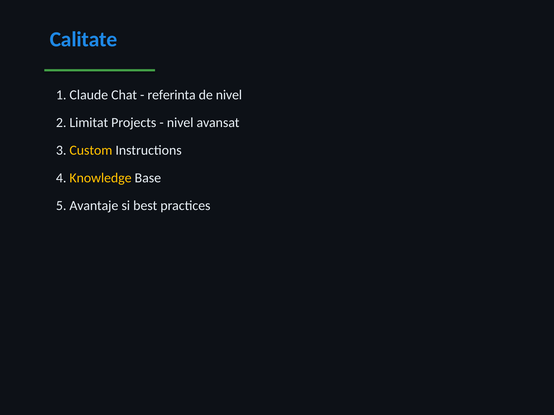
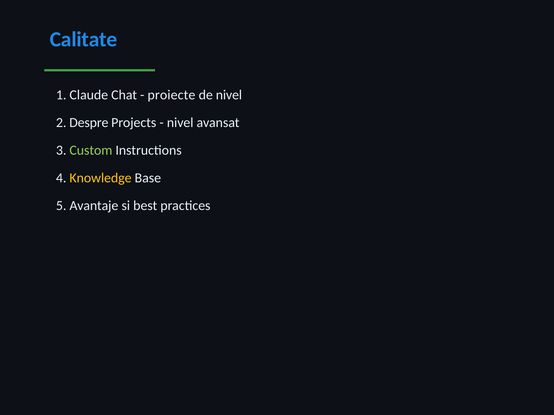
referinta: referinta -> proiecte (171, 95)
Limitat: Limitat -> Despre (89, 123)
Custom colour: yellow -> light green (91, 150)
